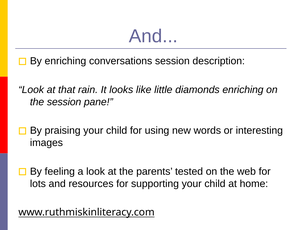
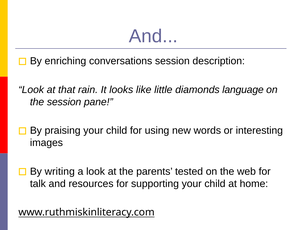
diamonds enriching: enriching -> language (243, 90)
feeling: feeling -> writing (60, 172)
lots: lots -> talk (38, 184)
